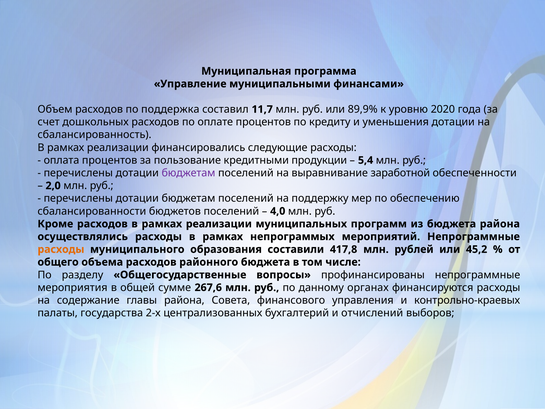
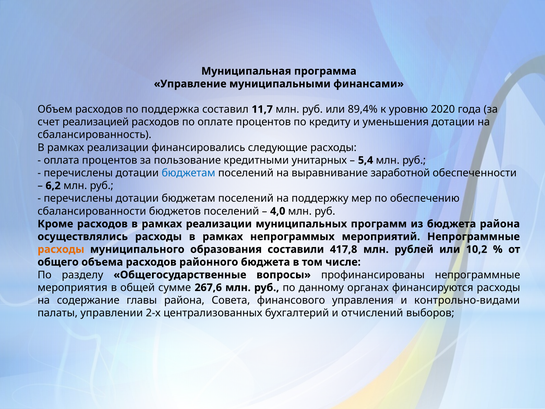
89,9%: 89,9% -> 89,4% (363, 109)
дошкольных: дошкольных -> реализацией (96, 122)
продукции: продукции -> унитарных (319, 160)
бюджетам colour: purple -> blue (188, 173)
2,0: 2,0 -> 6,2 (53, 186)
45,2: 45,2 -> 10,2 (477, 249)
контрольно-краевых: контрольно-краевых -> контрольно-видами (467, 300)
государства: государства -> управлении (112, 313)
